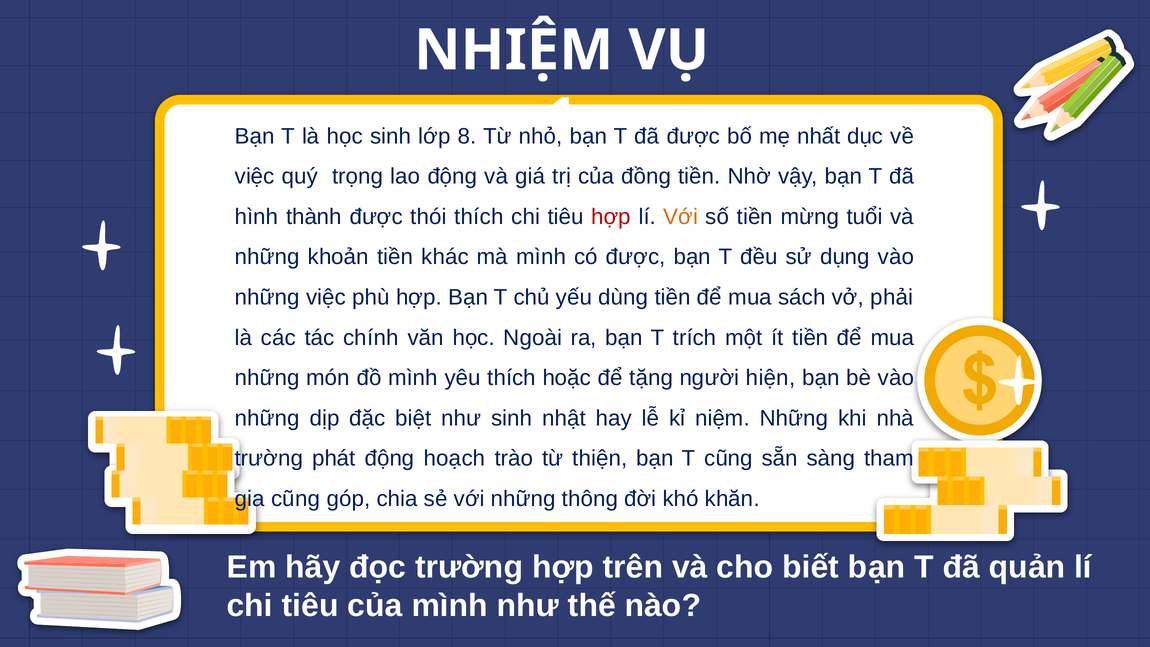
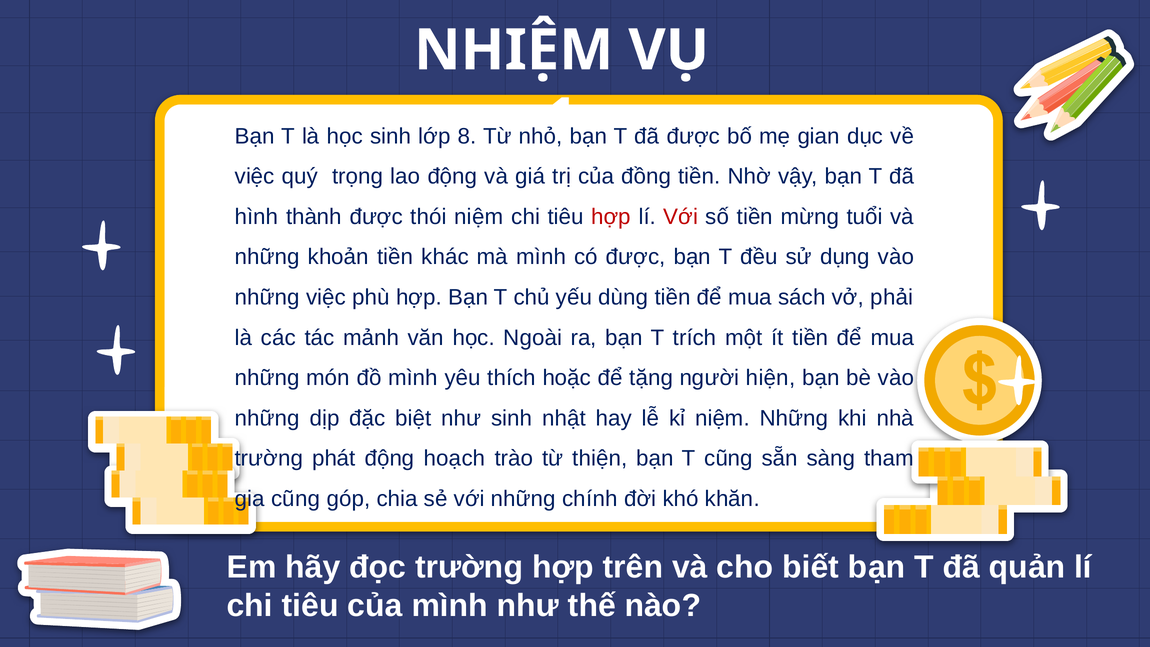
nhất: nhất -> gian (819, 136)
thói thích: thích -> niệm (479, 217)
Với colour: orange -> red (681, 217)
chính: chính -> mảnh (371, 338)
thông: thông -> chính (590, 499)
